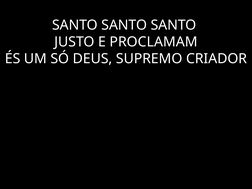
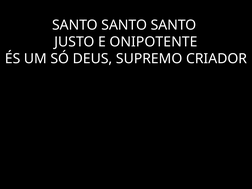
PROCLAMAM: PROCLAMAM -> ONIPOTENTE (154, 42)
